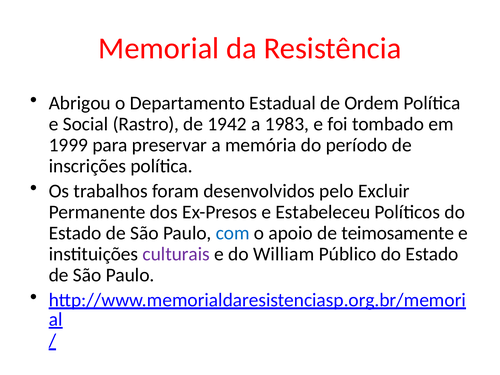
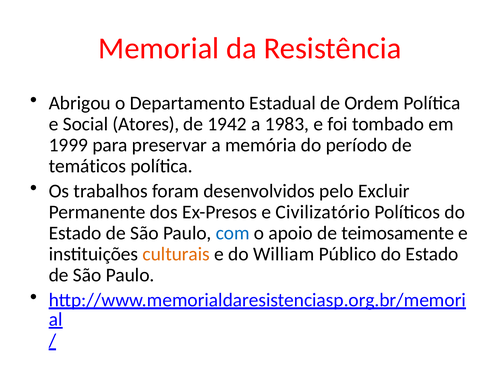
Rastro: Rastro -> Atores (146, 124)
inscrições: inscrições -> temáticos (87, 166)
Estabeleceu: Estabeleceu -> Civilizatório (323, 212)
culturais colour: purple -> orange (176, 254)
